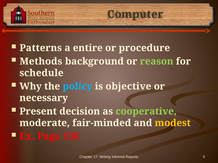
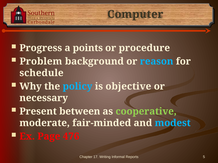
Patterns: Patterns -> Progress (41, 48)
entire: entire -> points (88, 48)
Methods: Methods -> Problem (41, 62)
reason colour: light green -> light blue (157, 62)
decision: decision -> between (80, 112)
modest colour: yellow -> light blue (173, 123)
136: 136 -> 476 (71, 137)
